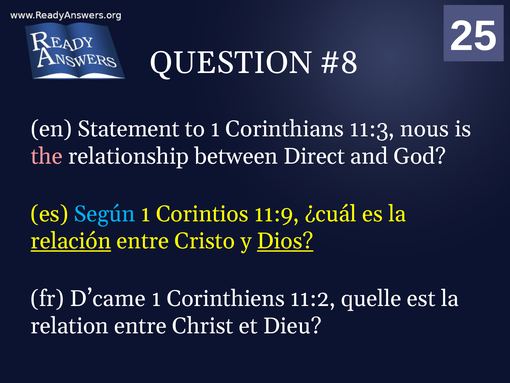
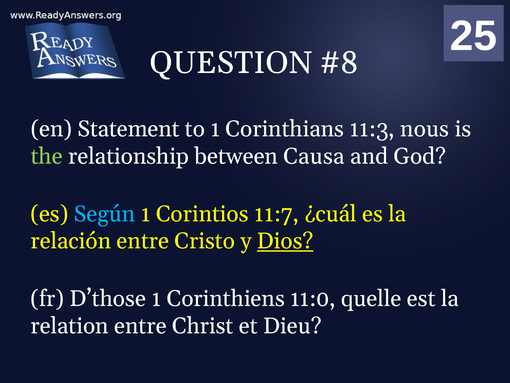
the colour: pink -> light green (47, 156)
Direct: Direct -> Causa (314, 156)
11:9: 11:9 -> 11:7 (277, 214)
relación underline: present -> none (71, 241)
D’came: D’came -> D’those (108, 298)
11:2: 11:2 -> 11:0 (313, 298)
